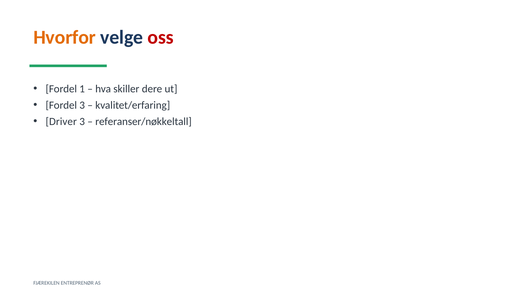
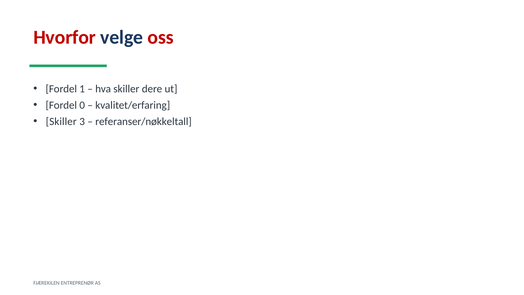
Hvorfor colour: orange -> red (65, 37)
Fordel 3: 3 -> 0 (82, 105)
Driver: Driver -> Skiller (61, 122)
